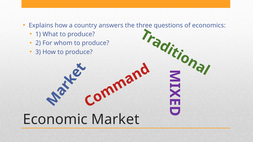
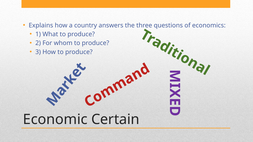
Market: Market -> Certain (115, 120)
